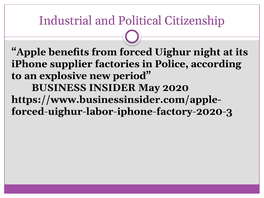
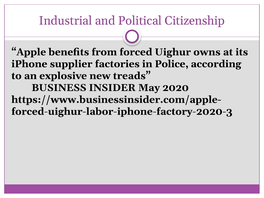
night: night -> owns (207, 52)
period: period -> treads (132, 76)
